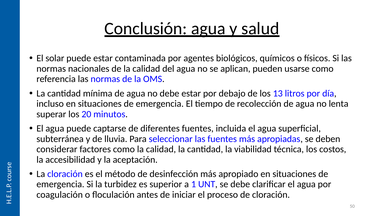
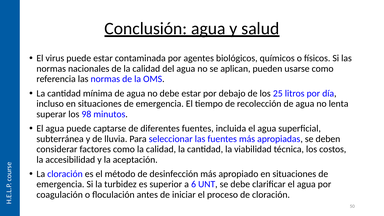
solar: solar -> virus (55, 58)
13: 13 -> 25 (278, 93)
20: 20 -> 98 (86, 114)
1: 1 -> 6 (194, 184)
